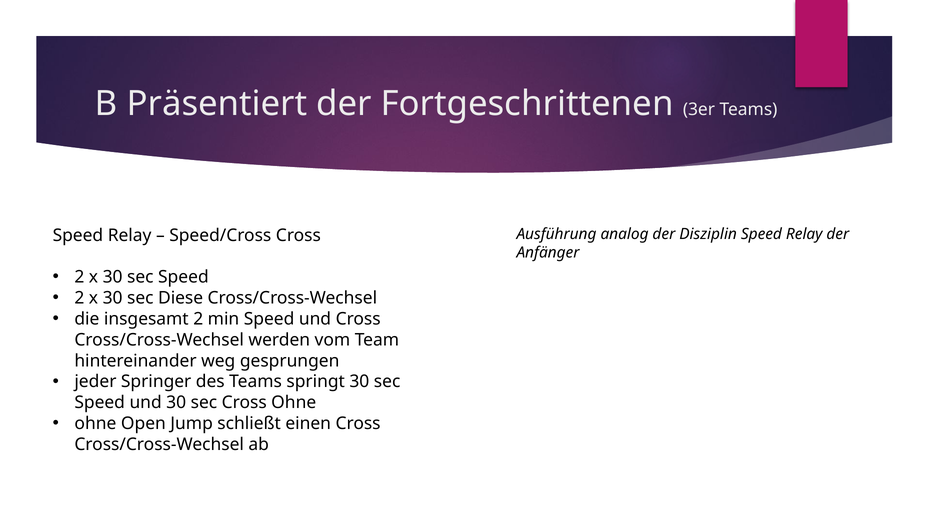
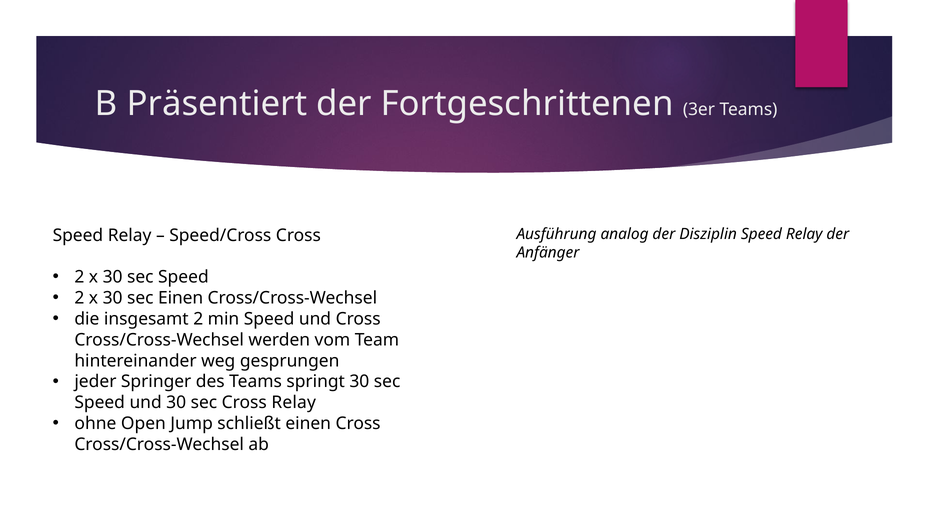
sec Diese: Diese -> Einen (181, 298)
Cross Ohne: Ohne -> Relay (294, 402)
